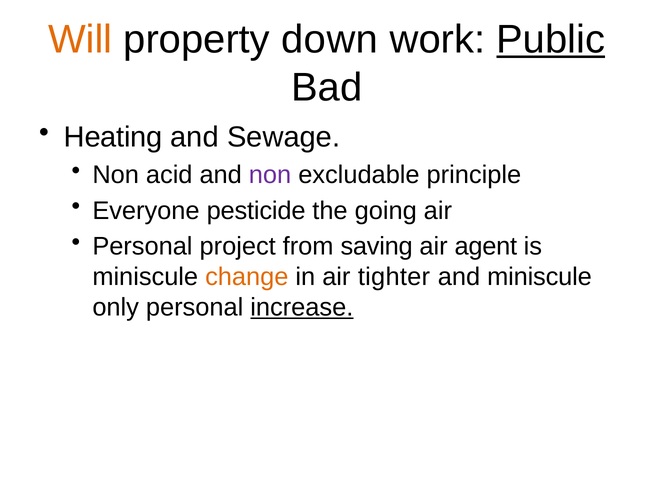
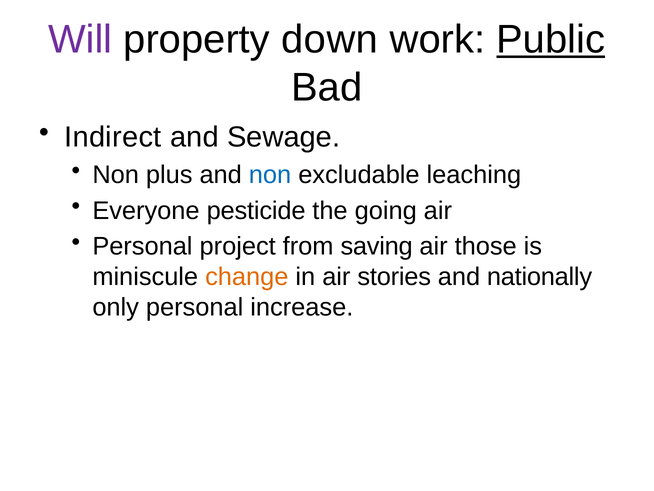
Will colour: orange -> purple (80, 39)
Heating: Heating -> Indirect (113, 137)
acid: acid -> plus (169, 175)
non colour: purple -> blue (270, 175)
principle: principle -> leaching (474, 175)
agent: agent -> those (486, 246)
tighter: tighter -> stories (394, 277)
and miniscule: miniscule -> nationally (540, 277)
increase underline: present -> none (302, 307)
